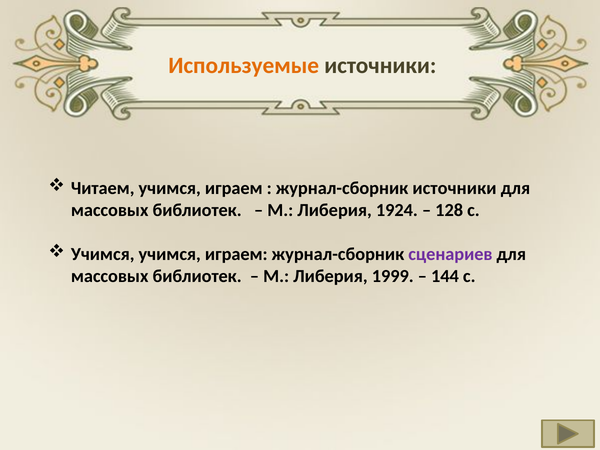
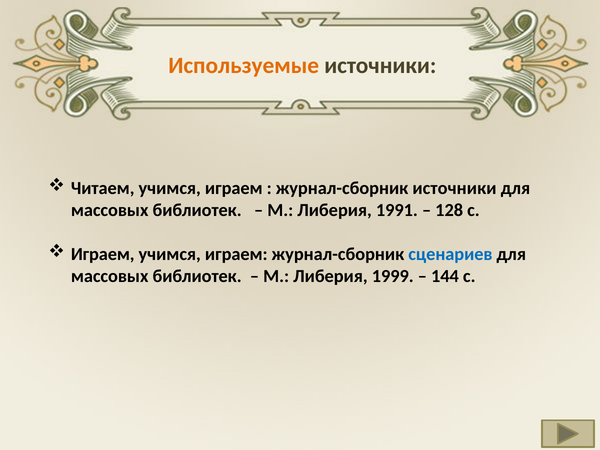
1924: 1924 -> 1991 (397, 210)
Учимся: Учимся -> Играем (103, 254)
сценариев colour: purple -> blue (450, 254)
